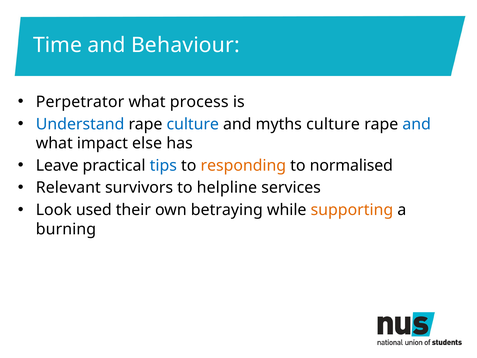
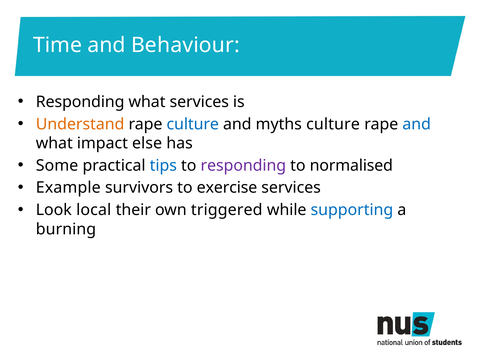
Perpetrator: Perpetrator -> Responding (80, 102)
what process: process -> services (199, 102)
Understand colour: blue -> orange (80, 124)
Leave: Leave -> Some (57, 165)
responding colour: orange -> purple (243, 165)
Relevant: Relevant -> Example (68, 188)
helpline: helpline -> exercise (227, 188)
used: used -> local (94, 210)
betraying: betraying -> triggered (227, 210)
supporting colour: orange -> blue (352, 210)
